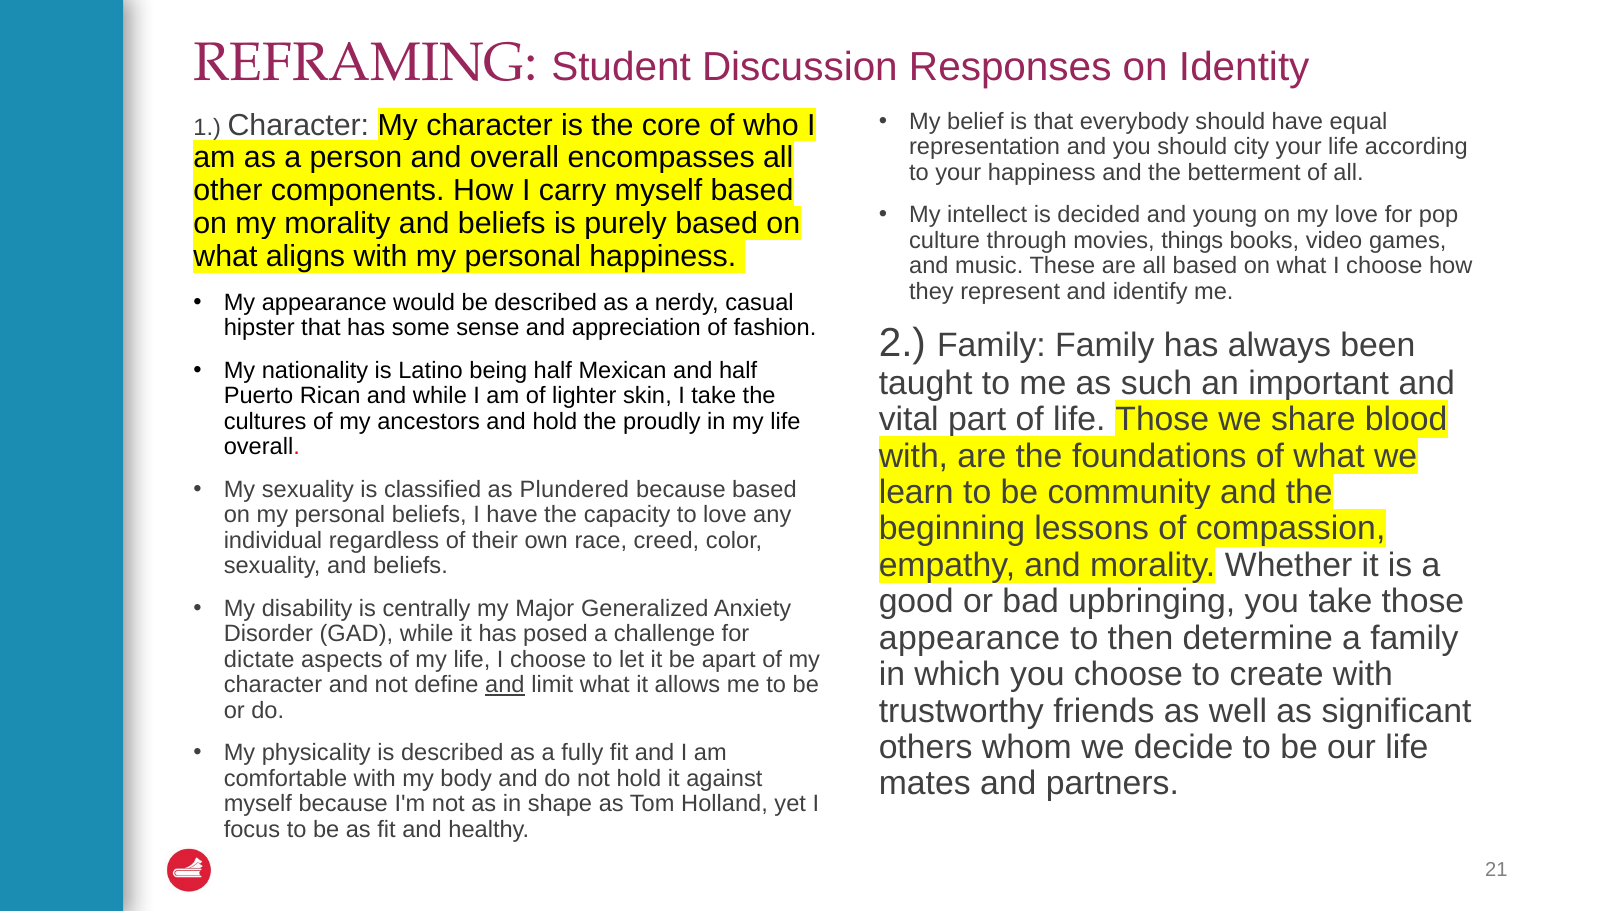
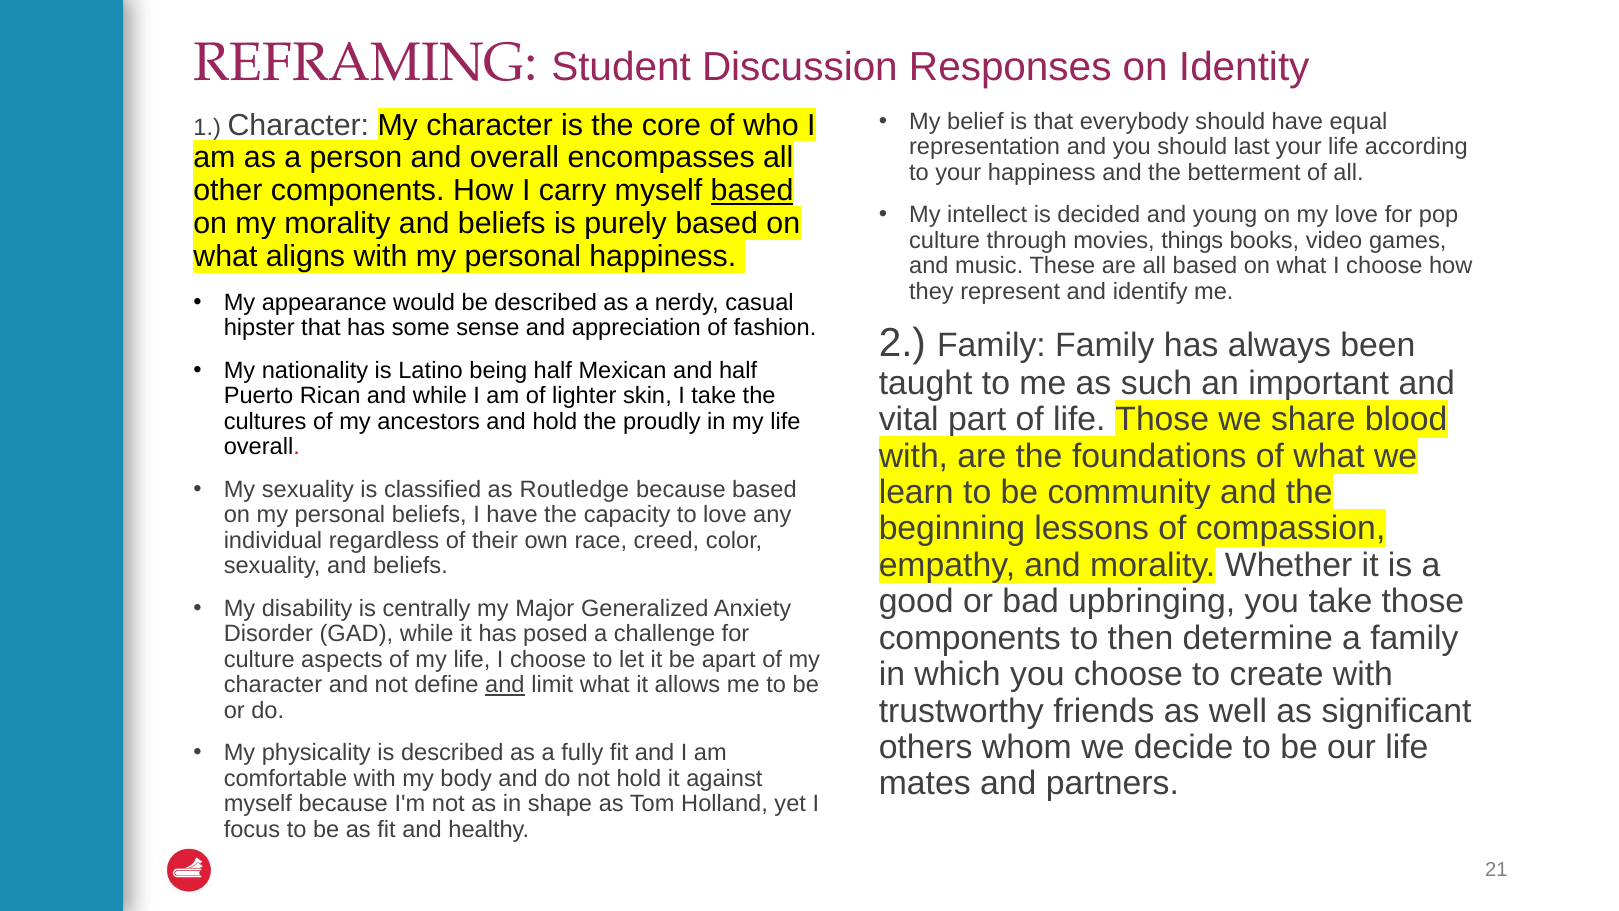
city: city -> last (1252, 147)
based underline: none -> present (752, 191)
Plundered: Plundered -> Routledge (574, 489)
appearance: appearance -> components (970, 638)
dictate: dictate -> culture (259, 659)
